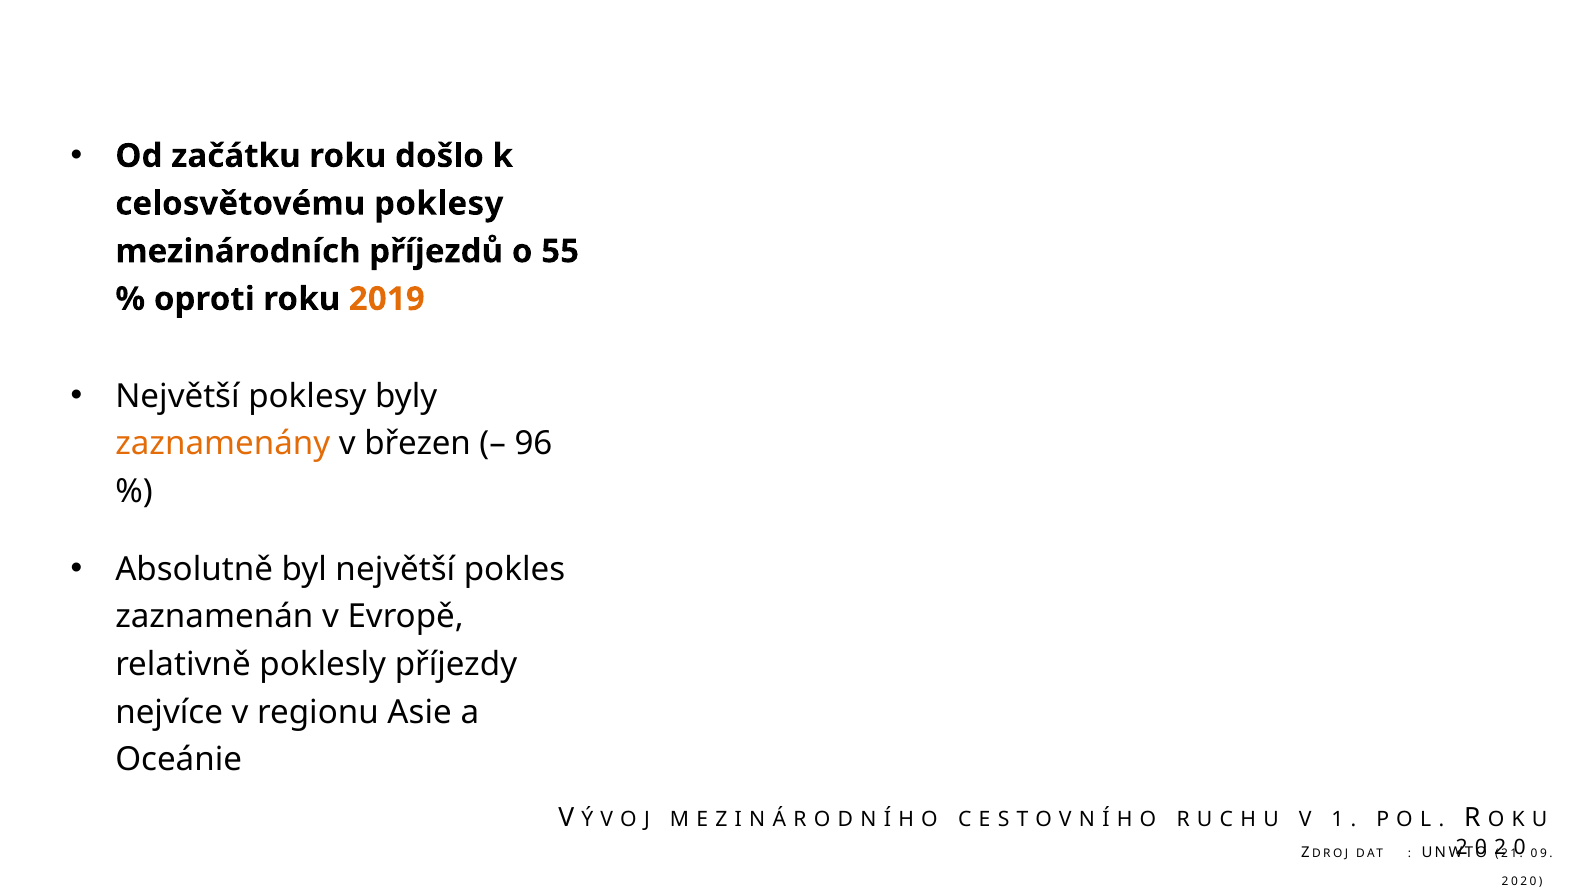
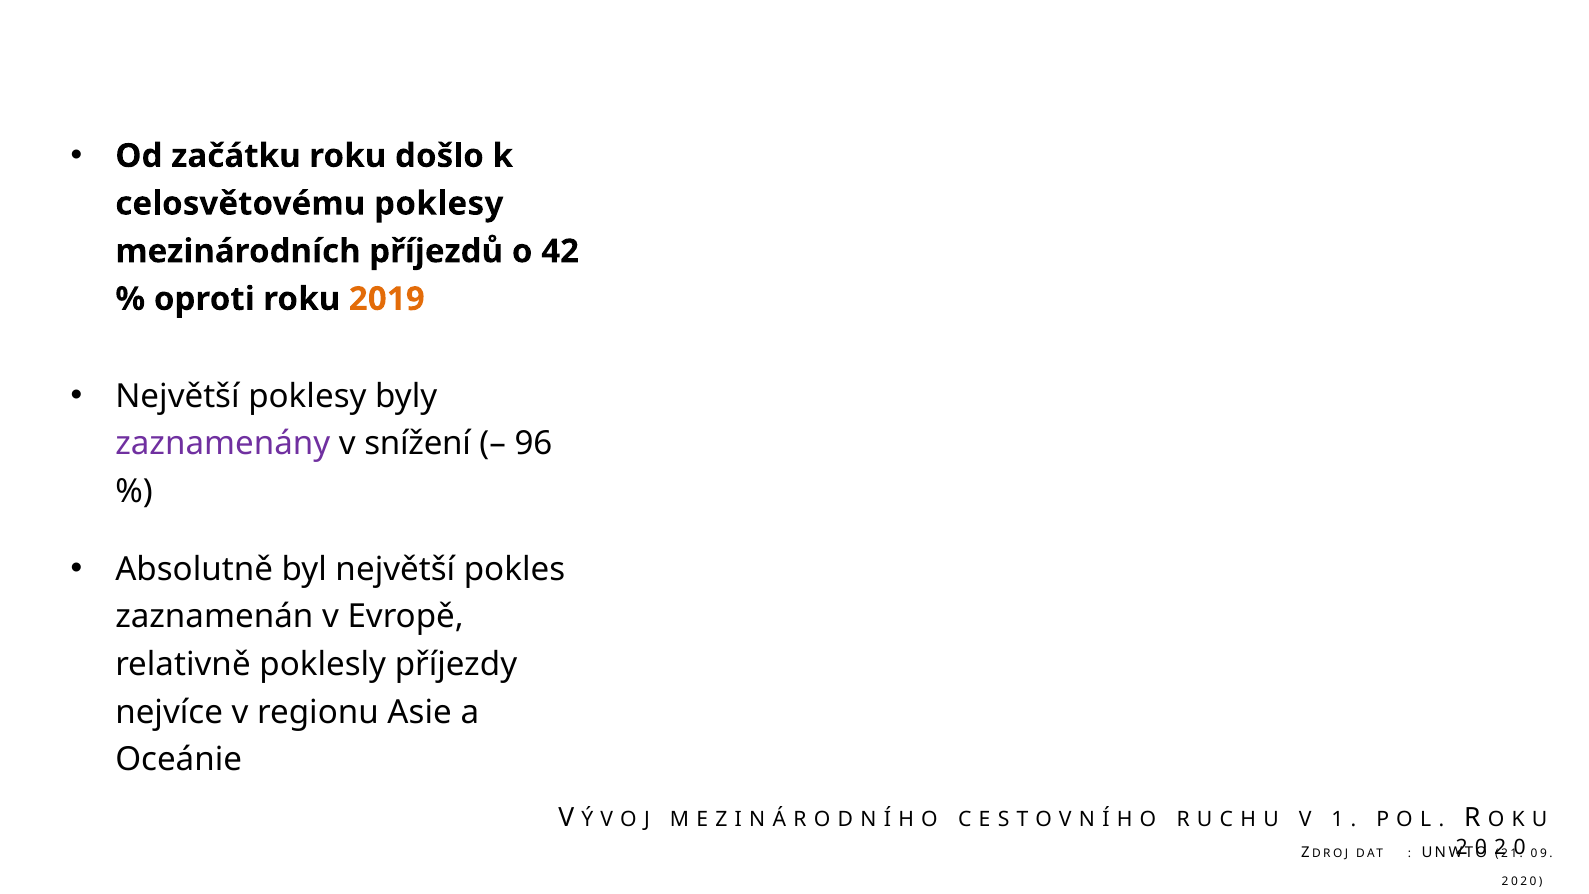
55: 55 -> 42 (560, 251)
zaznamenány colour: orange -> purple (223, 444)
březen: březen -> snížení (418, 444)
